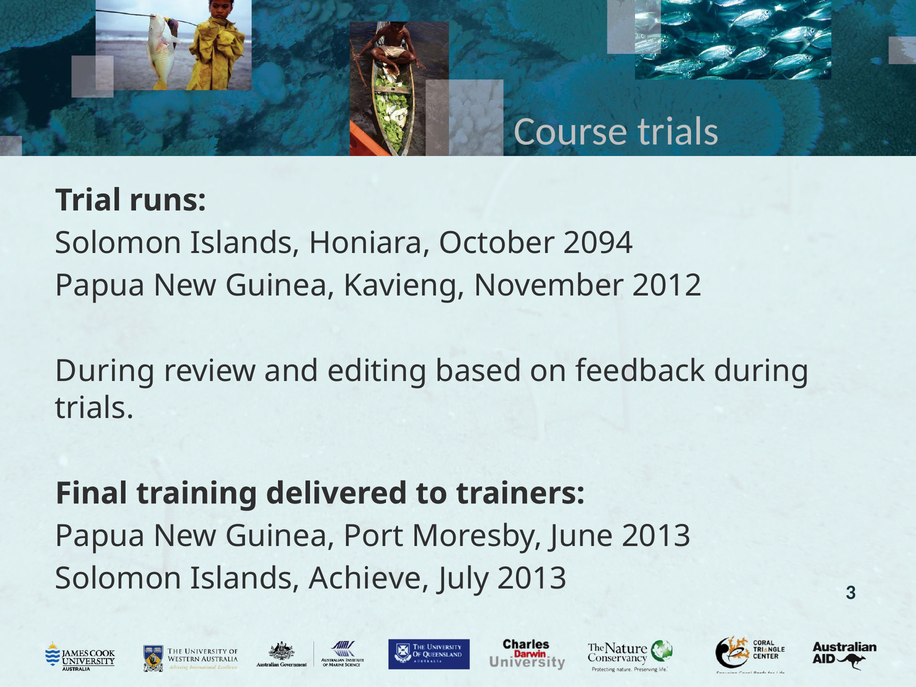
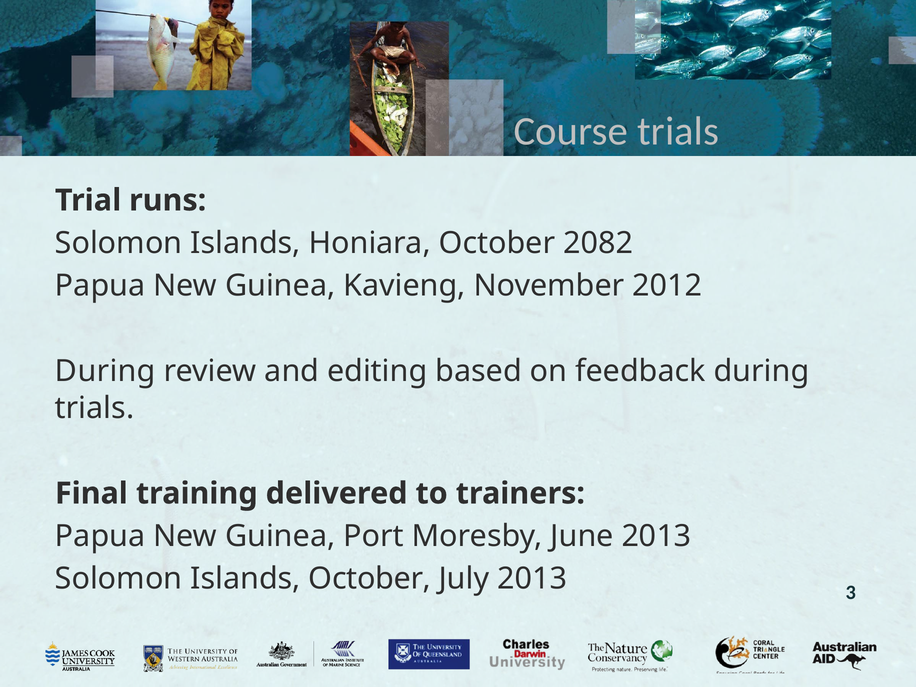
2094: 2094 -> 2082 (598, 243)
Islands Achieve: Achieve -> October (370, 579)
